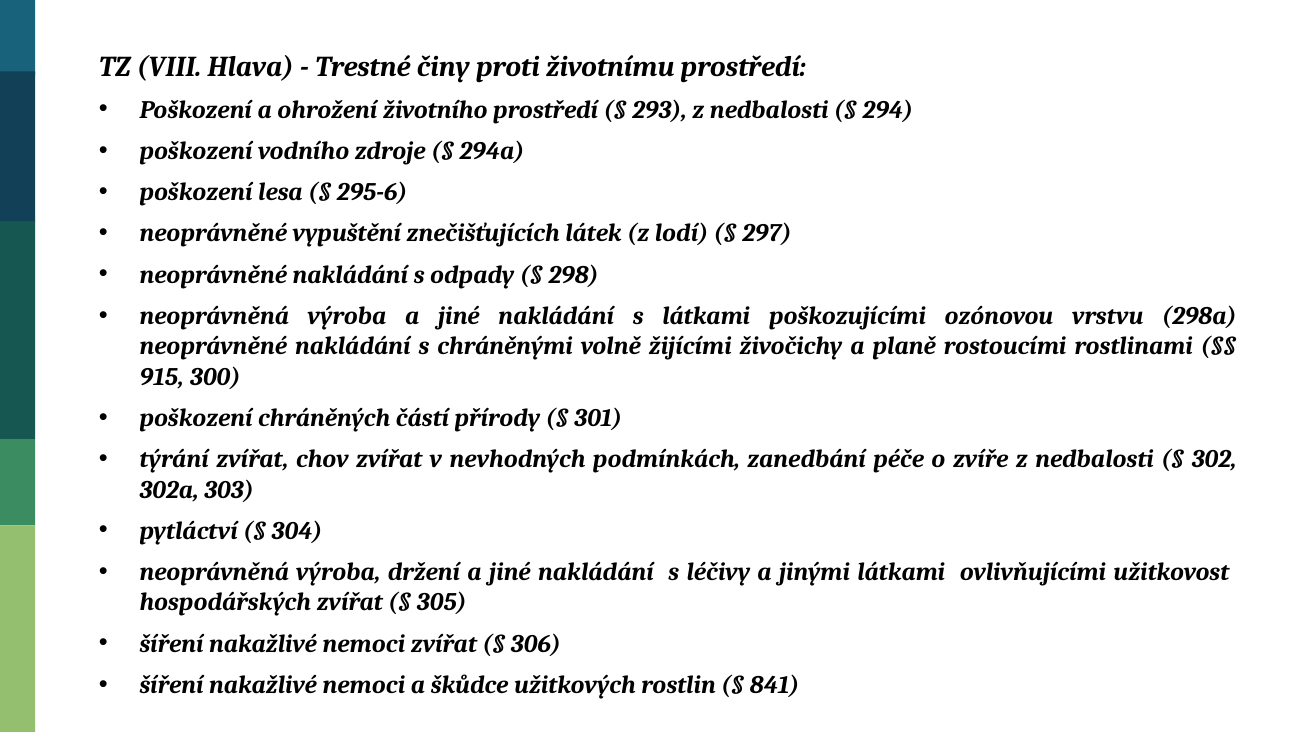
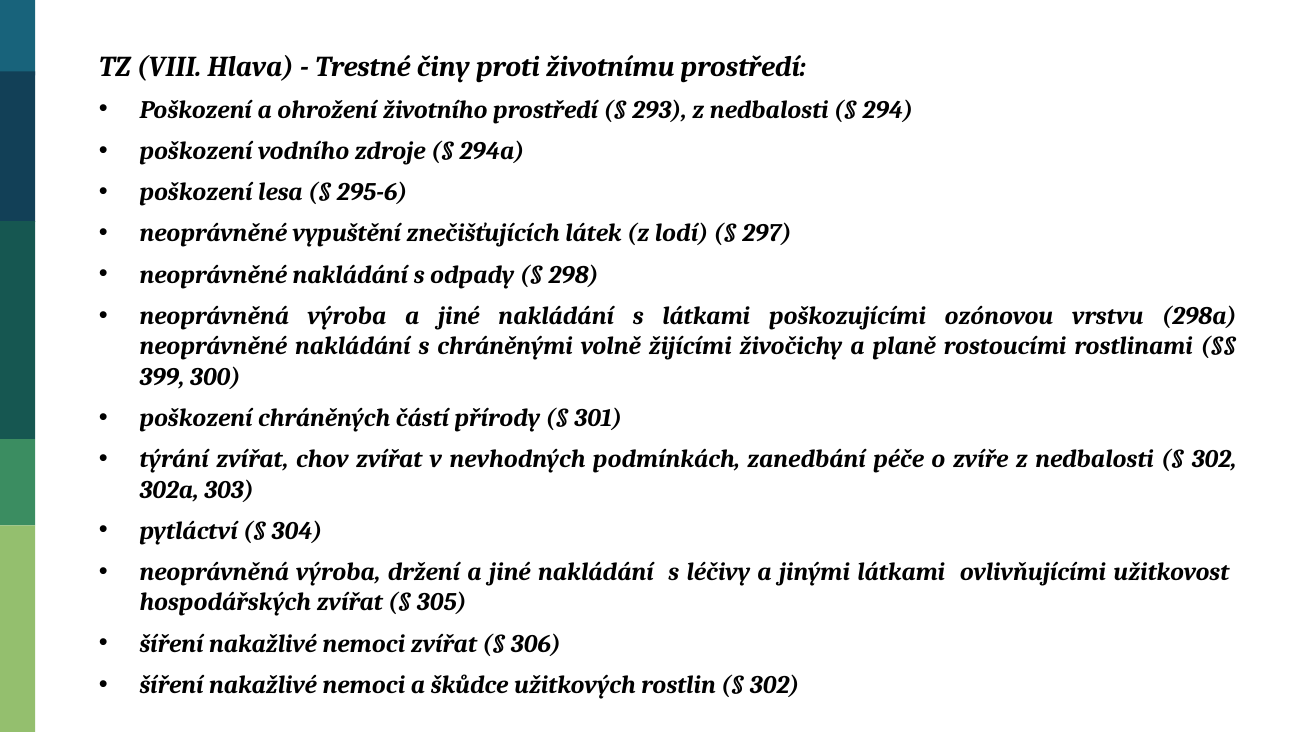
915: 915 -> 399 (162, 377)
841: 841 -> 302 (775, 685)
